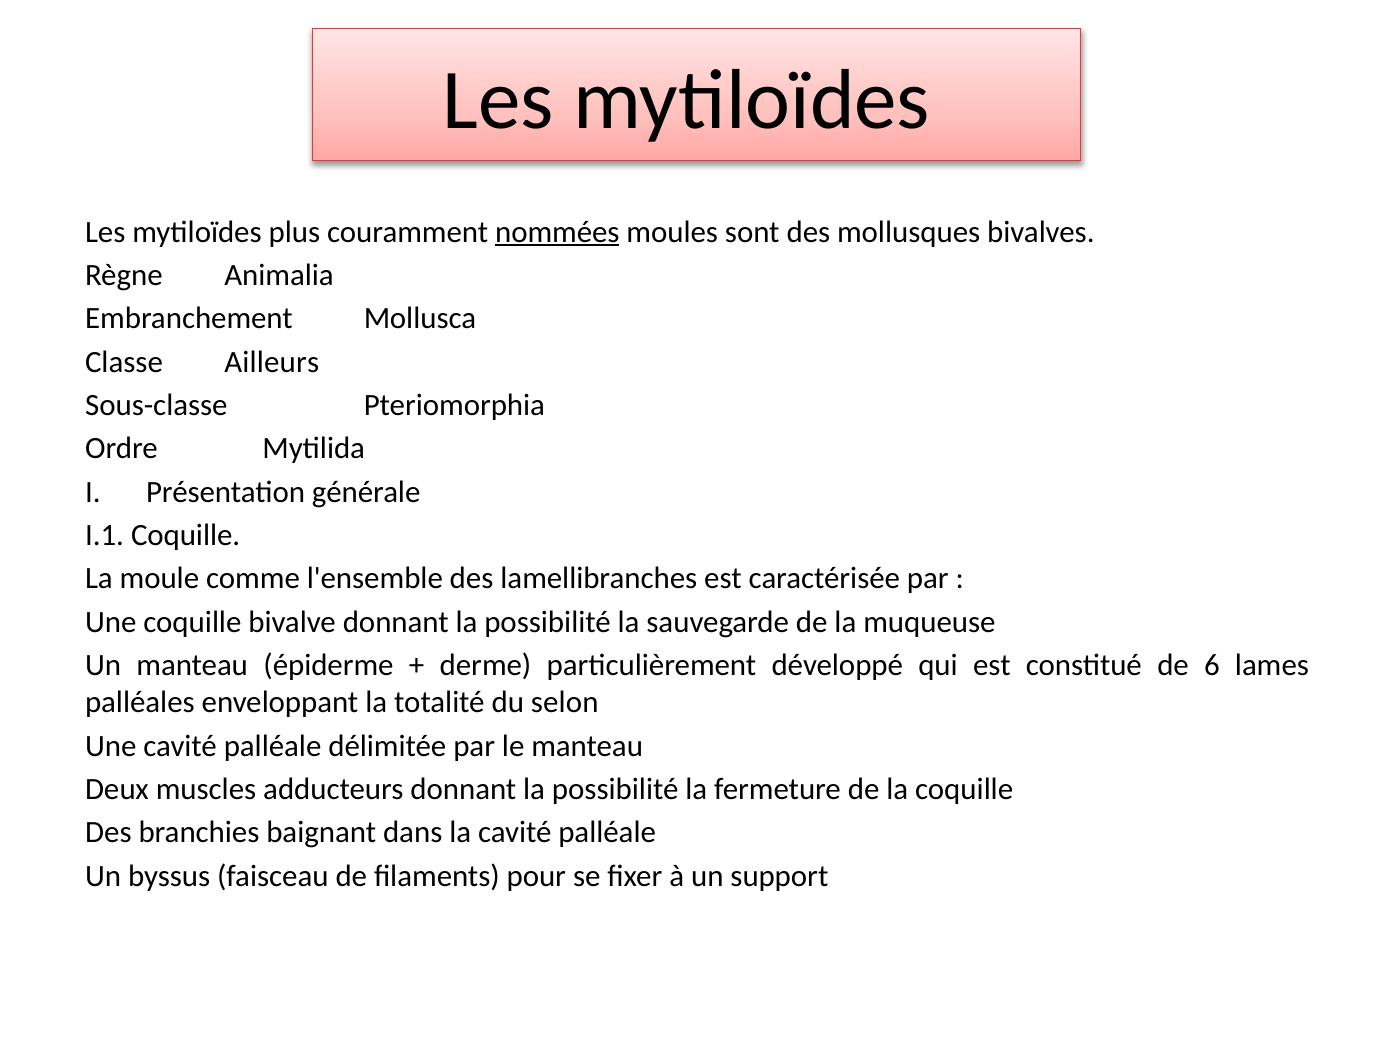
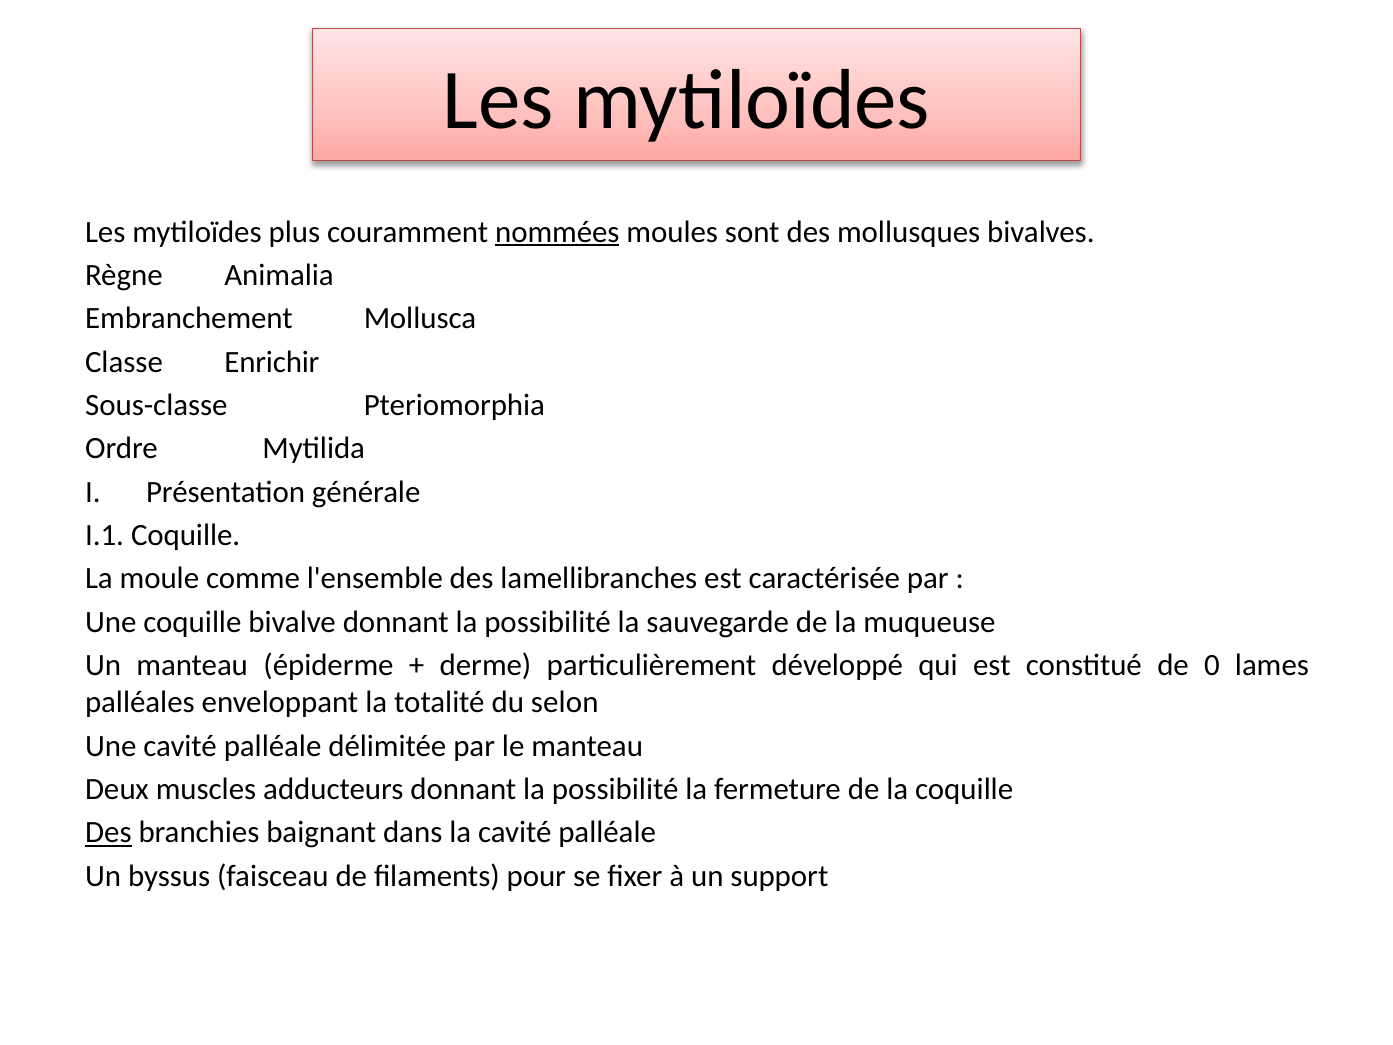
Ailleurs: Ailleurs -> Enrichir (272, 362)
6: 6 -> 0 (1212, 665)
Des underline: none -> present (108, 832)
